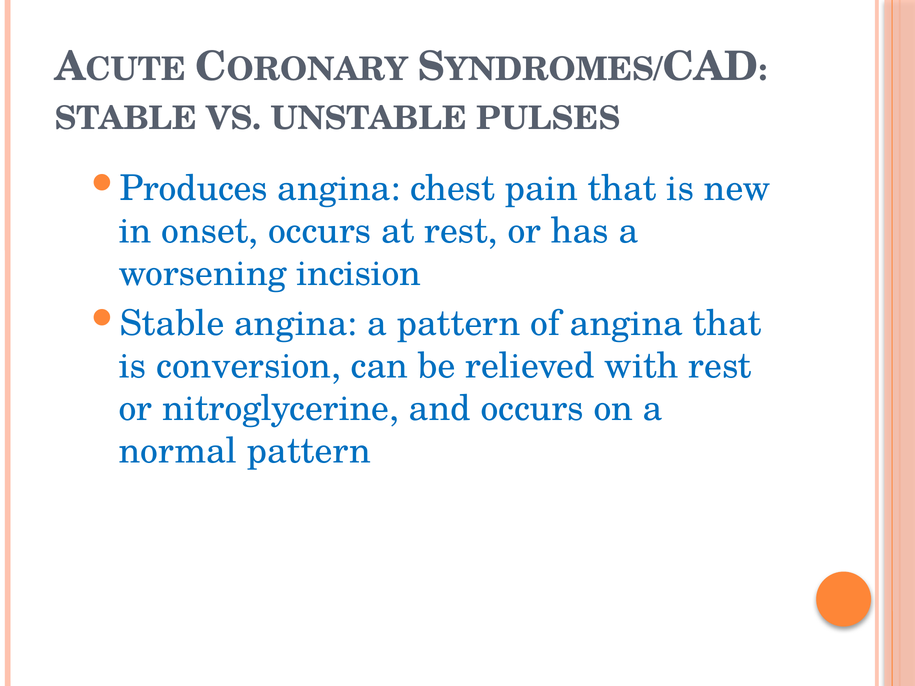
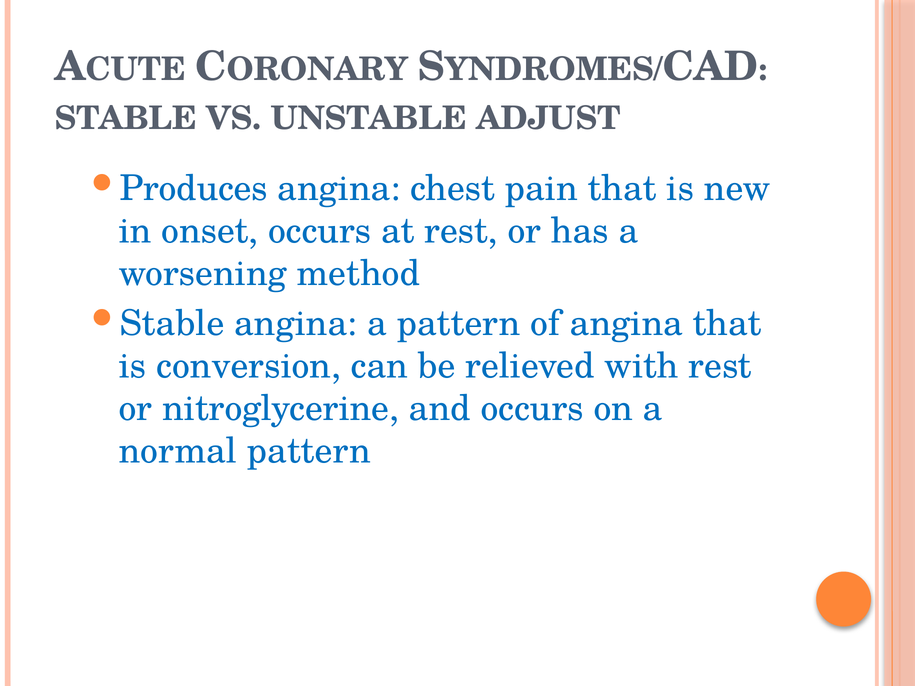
PULSES: PULSES -> ADJUST (548, 118)
incision: incision -> method (358, 274)
